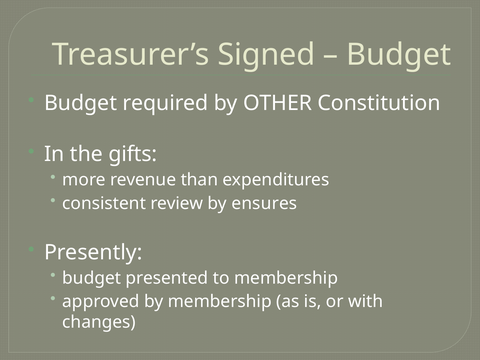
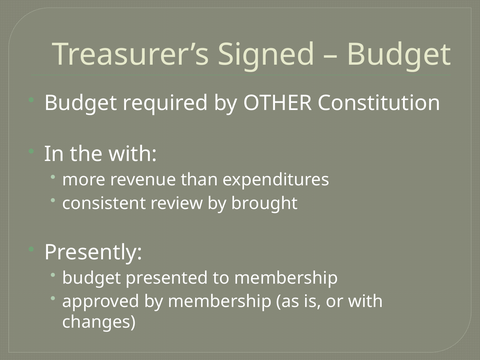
the gifts: gifts -> with (133, 154)
ensures: ensures -> brought (264, 203)
